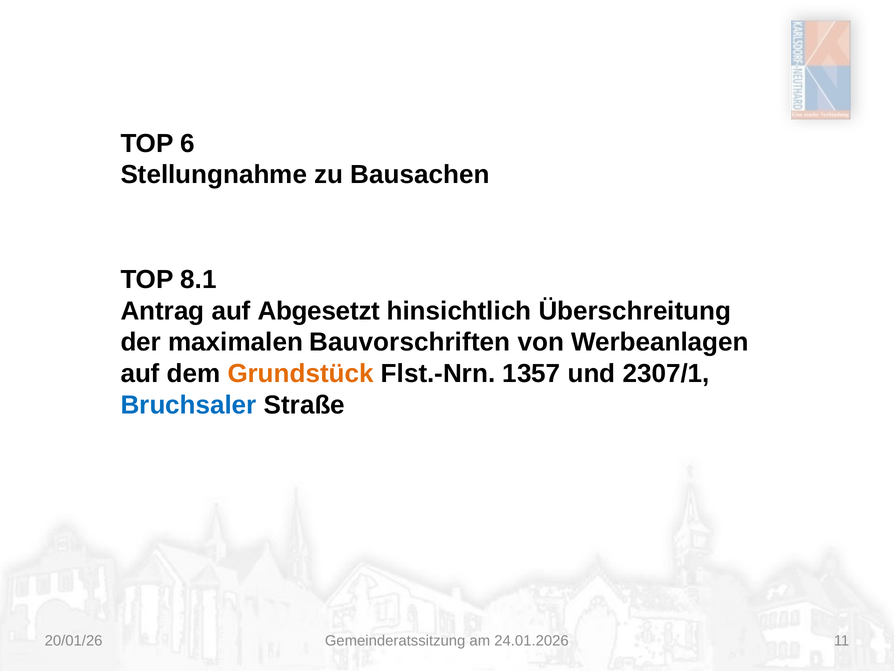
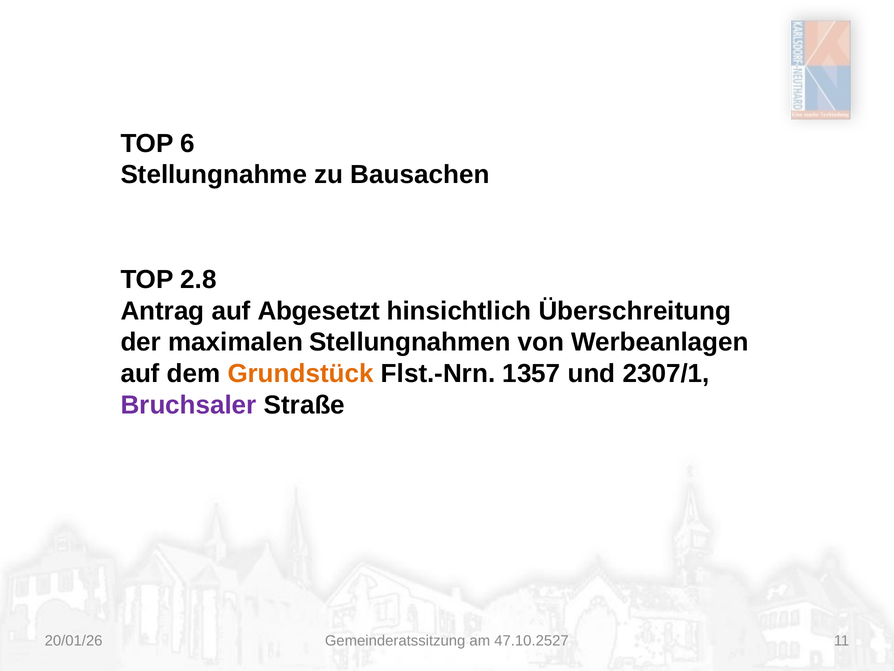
8.1: 8.1 -> 2.8 (199, 280)
Bauvorschriften: Bauvorschriften -> Stellungnahmen (410, 342)
Bruchsaler colour: blue -> purple (189, 405)
24.01.2026: 24.01.2026 -> 47.10.2527 (532, 640)
